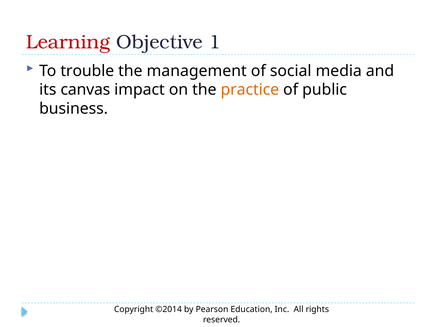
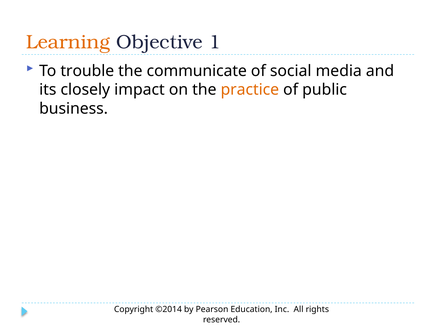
Learning colour: red -> orange (68, 42)
management: management -> communicate (197, 71)
canvas: canvas -> closely (85, 90)
